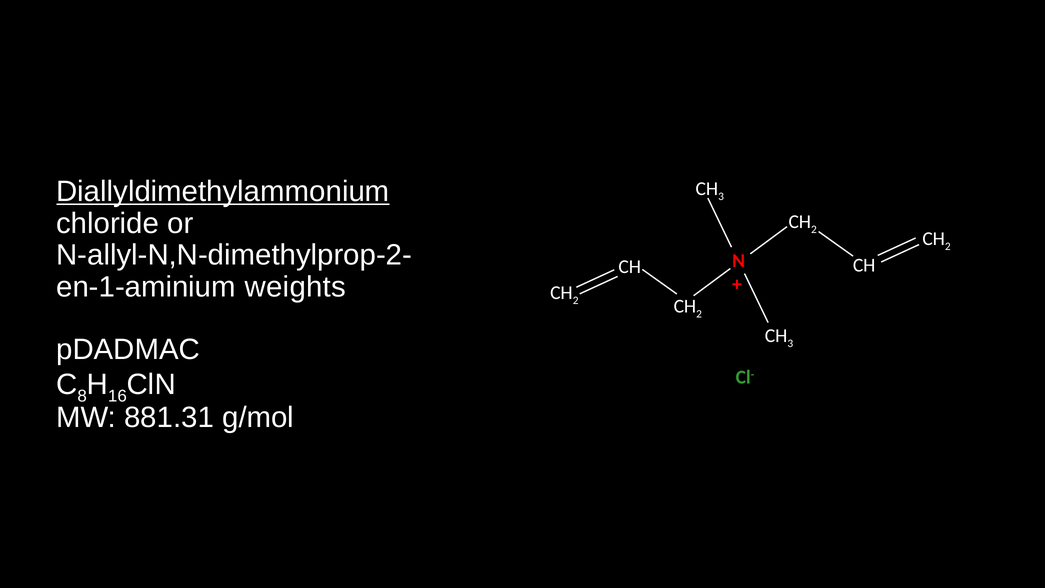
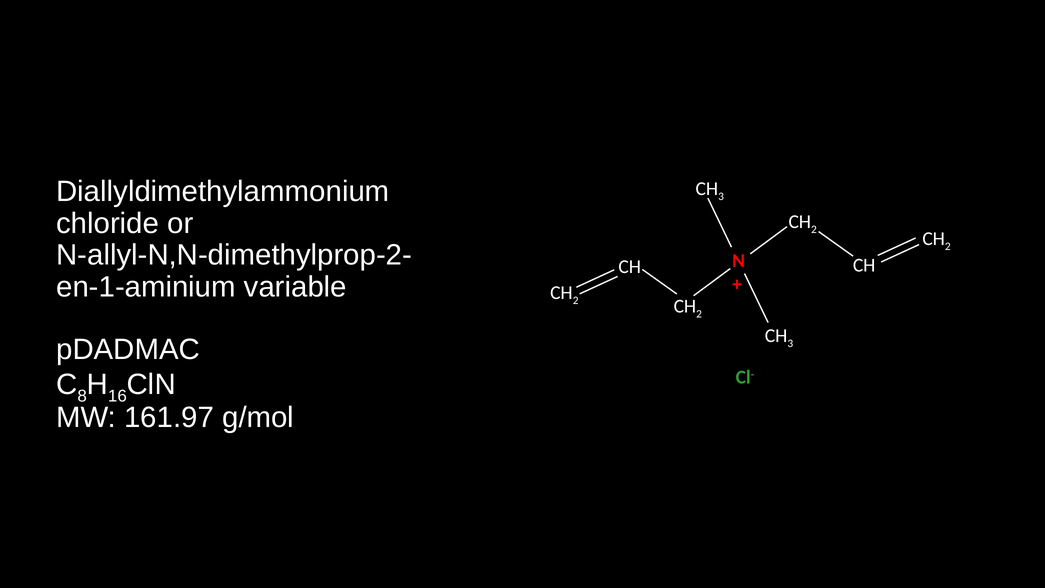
Diallyldimethylammonium underline: present -> none (223, 192)
weights: weights -> variable (295, 287)
881.31: 881.31 -> 161.97 (169, 417)
